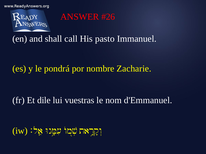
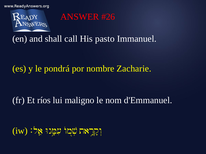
dile: dile -> ríos (44, 101)
vuestras: vuestras -> maligno (80, 101)
